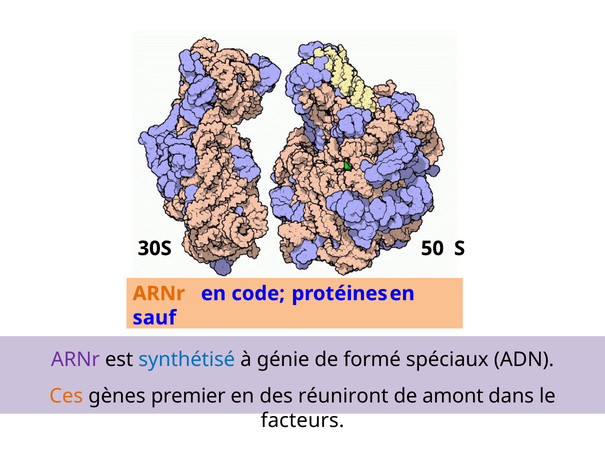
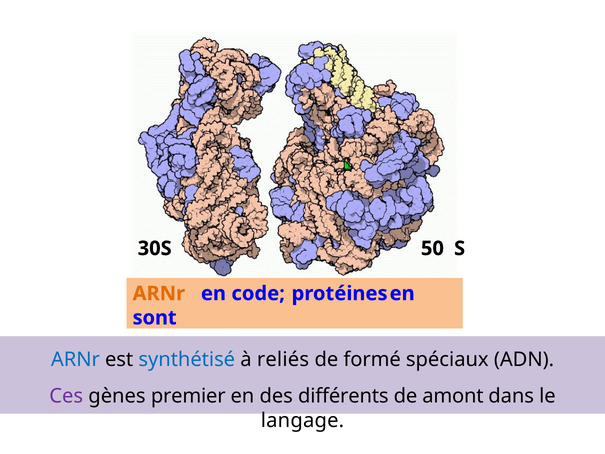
sauf: sauf -> sont (155, 318)
ARNr colour: purple -> blue (75, 360)
génie: génie -> reliés (283, 360)
Ces colour: orange -> purple (66, 396)
réuniront: réuniront -> différents (343, 396)
facteurs: facteurs -> langage (302, 420)
